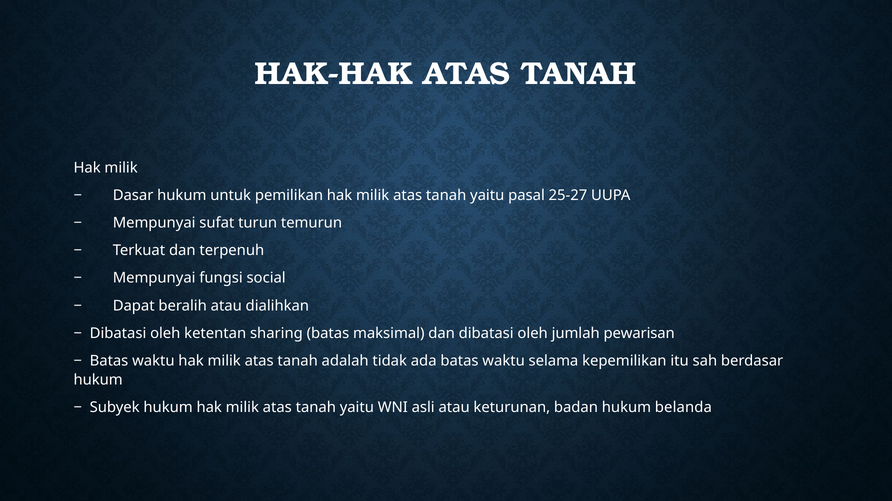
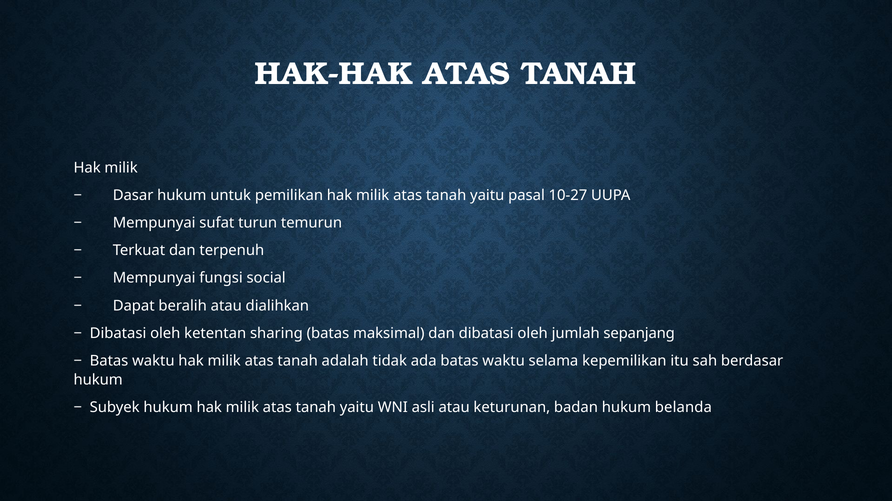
25-27: 25-27 -> 10-27 (568, 196)
pewarisan: pewarisan -> sepanjang (639, 334)
